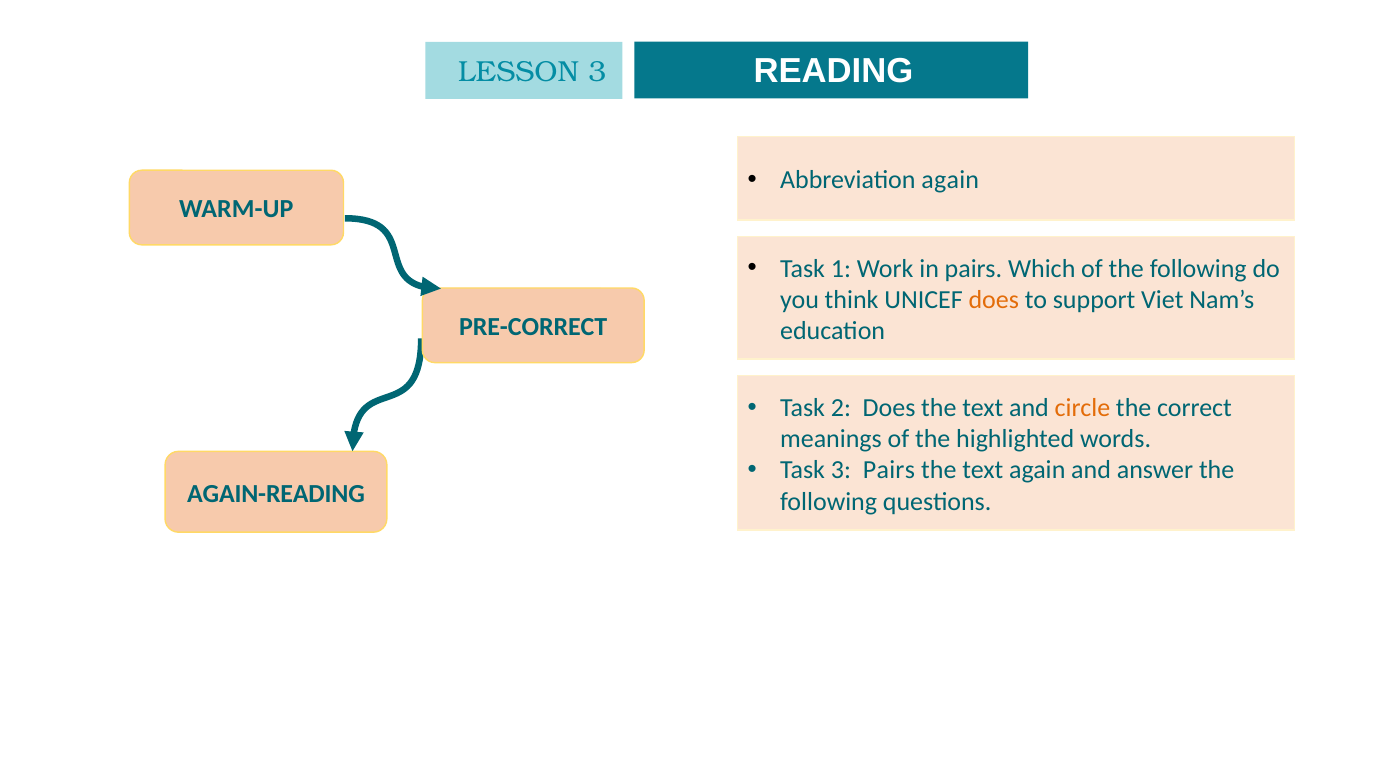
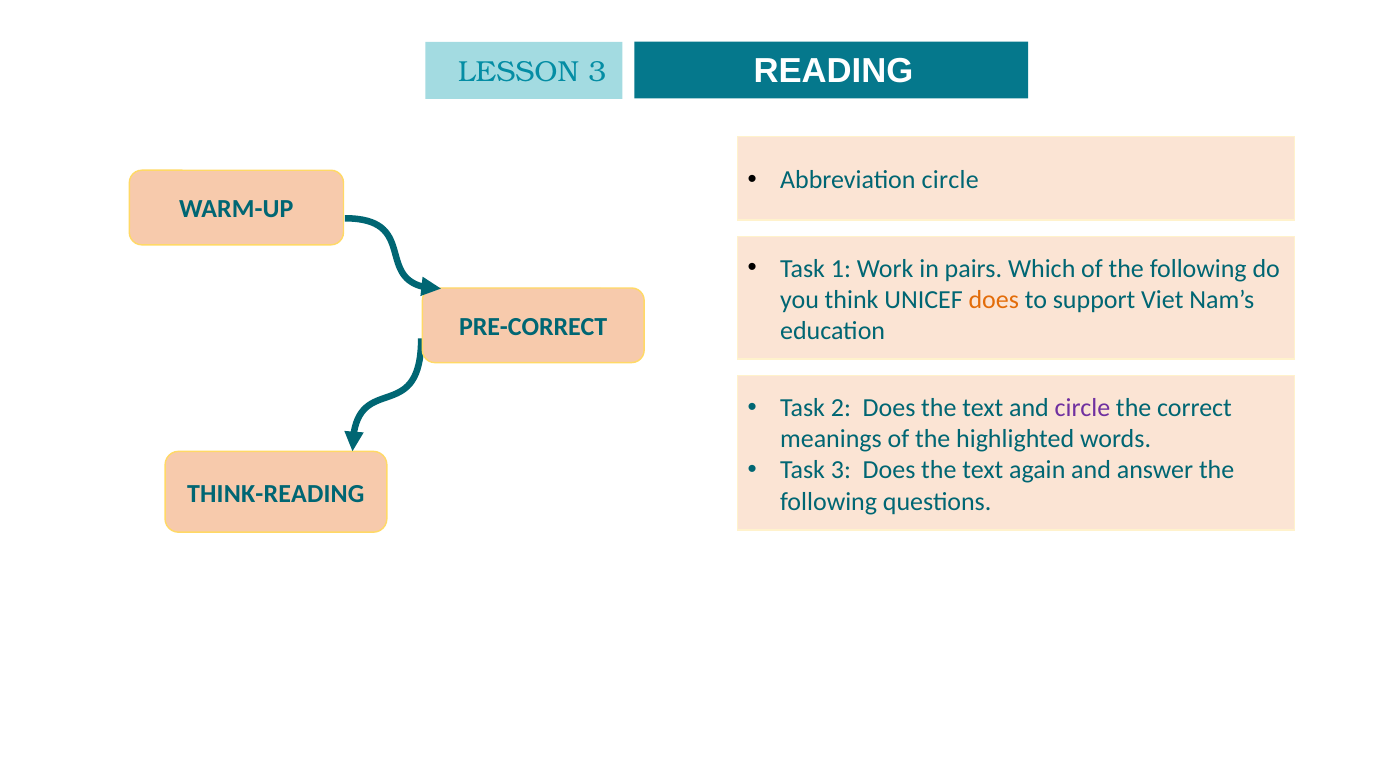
Abbreviation again: again -> circle (950, 180)
circle colour: orange -> purple (1082, 408)
3 Pairs: Pairs -> Does (889, 470)
AGAIN-READING: AGAIN-READING -> THINK-READING (276, 493)
